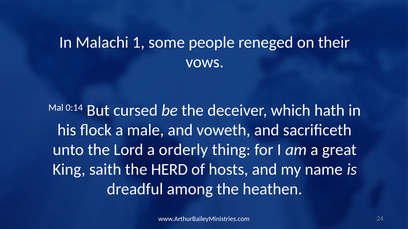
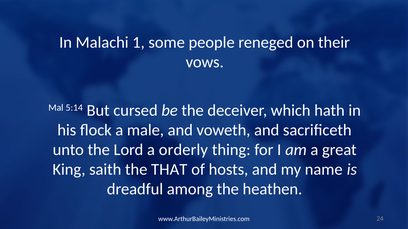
0:14: 0:14 -> 5:14 (74, 108)
HERD: HERD -> THAT (169, 170)
